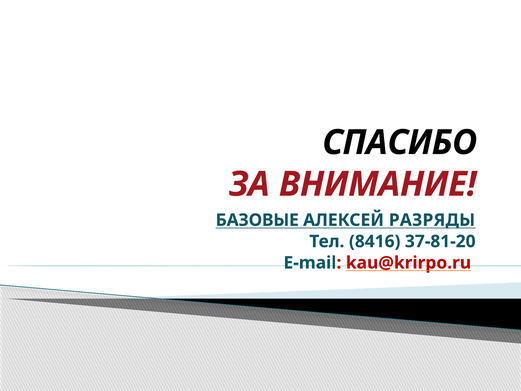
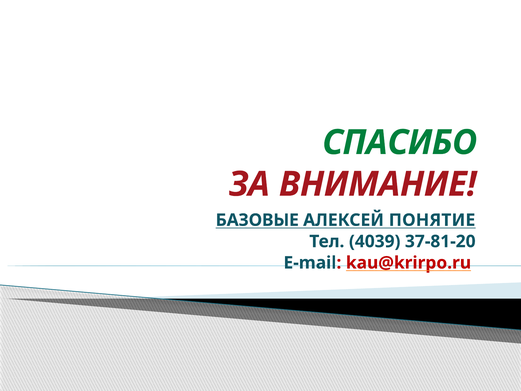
СПАСИБО colour: black -> green (400, 142)
РАЗРЯДЫ: РАЗРЯДЫ -> ПОНЯТИЕ (432, 220)
8416: 8416 -> 4039 (375, 241)
